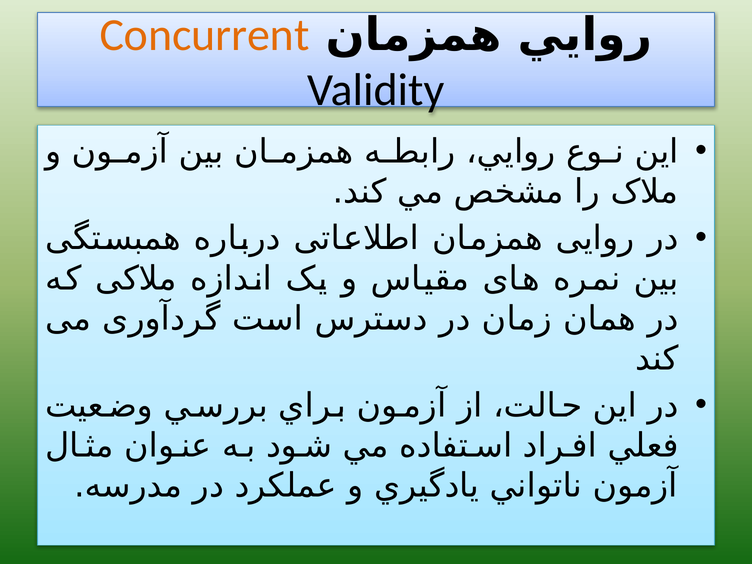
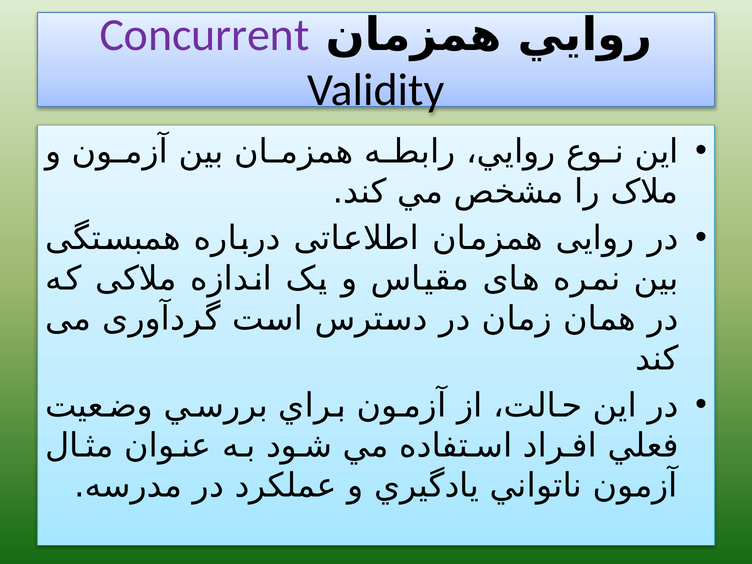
Concurrent colour: orange -> purple (204, 35)
